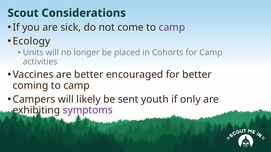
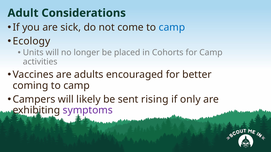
Scout: Scout -> Adult (23, 13)
camp colour: purple -> blue (172, 27)
are better: better -> adults (89, 75)
youth: youth -> rising (155, 100)
